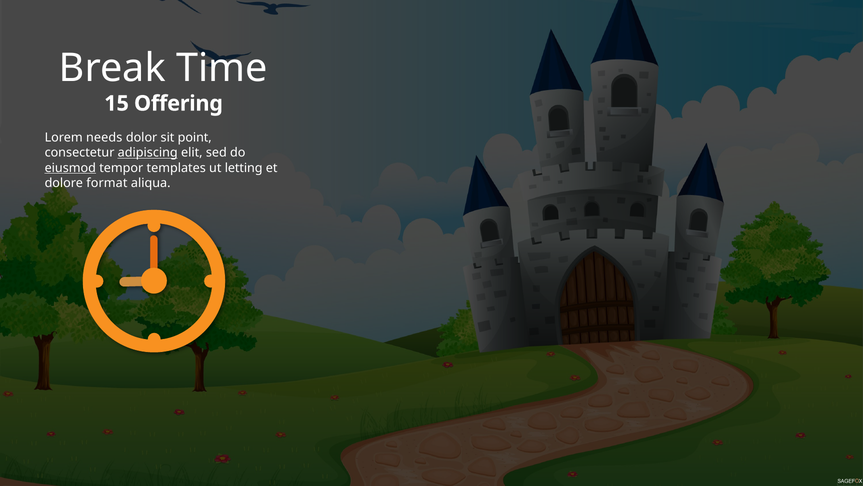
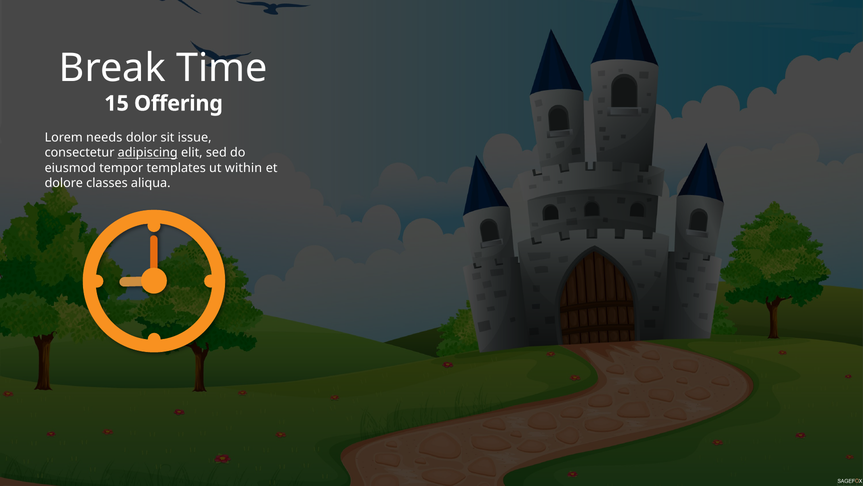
point: point -> issue (195, 137)
eiusmod underline: present -> none (70, 168)
letting: letting -> within (244, 168)
format: format -> classes (107, 183)
